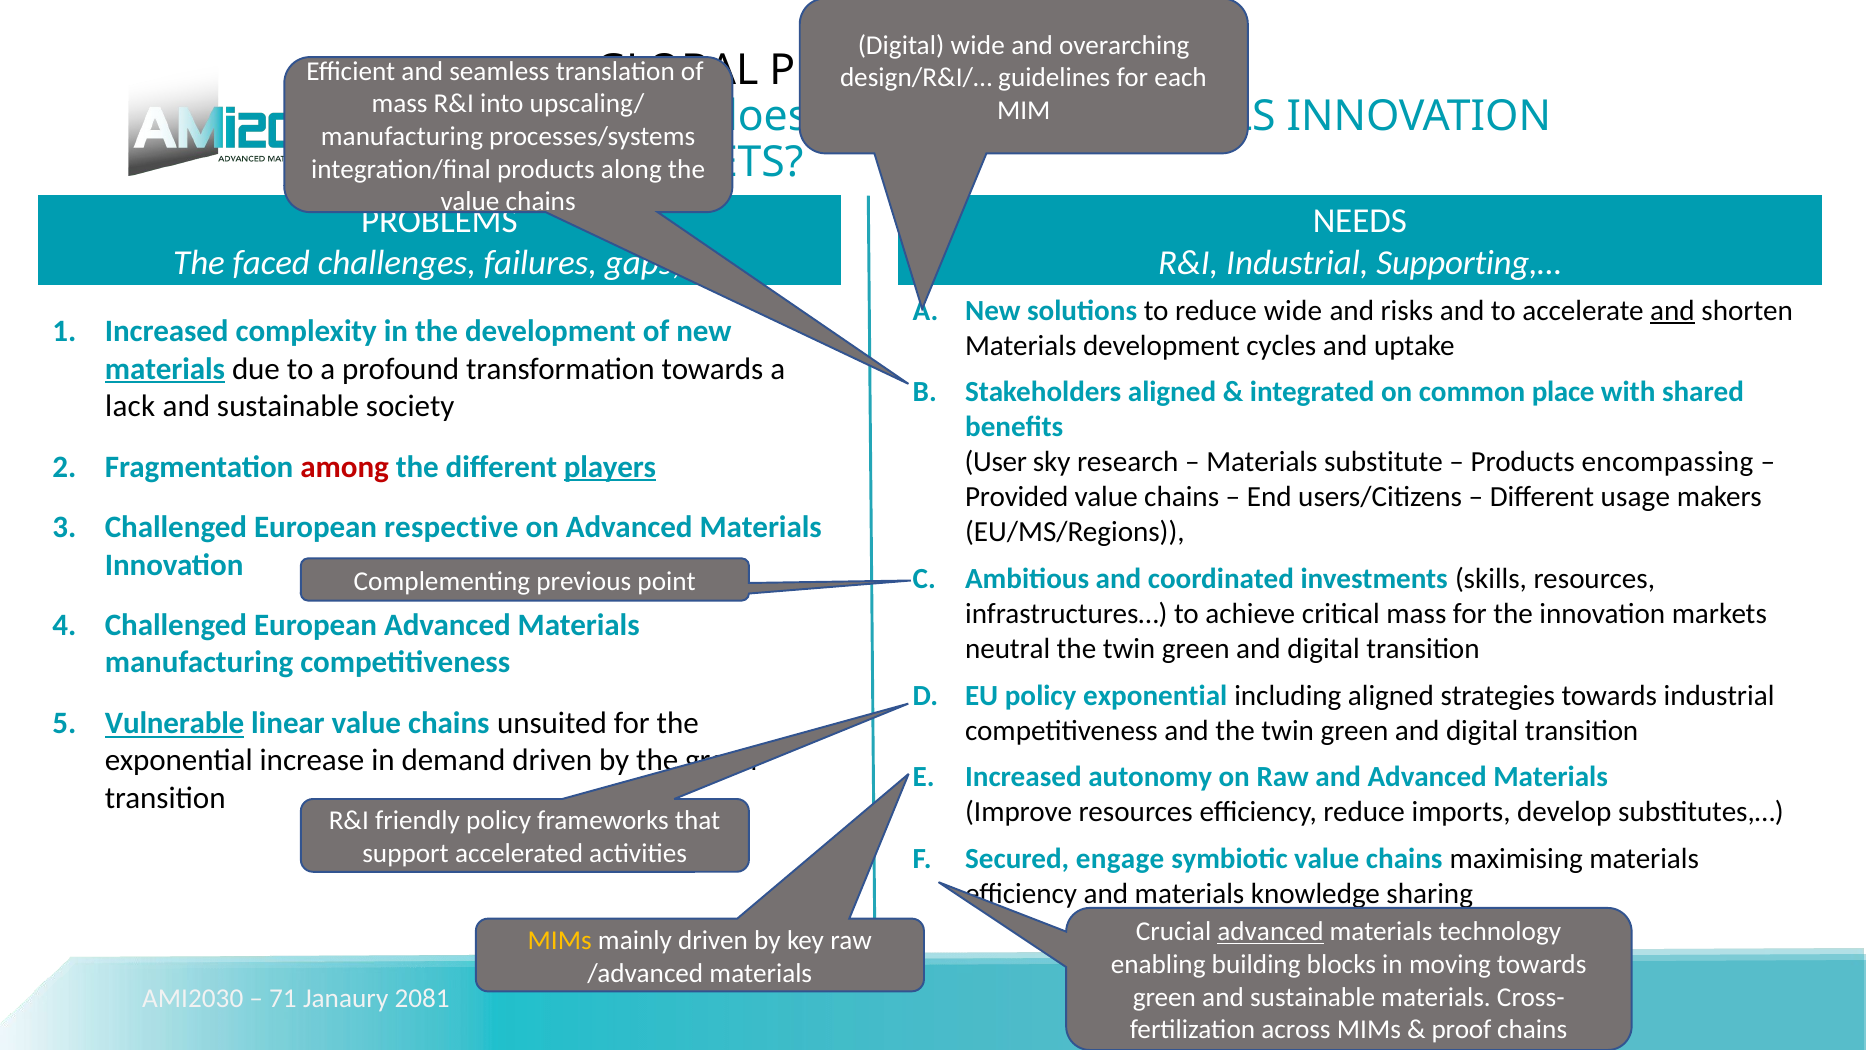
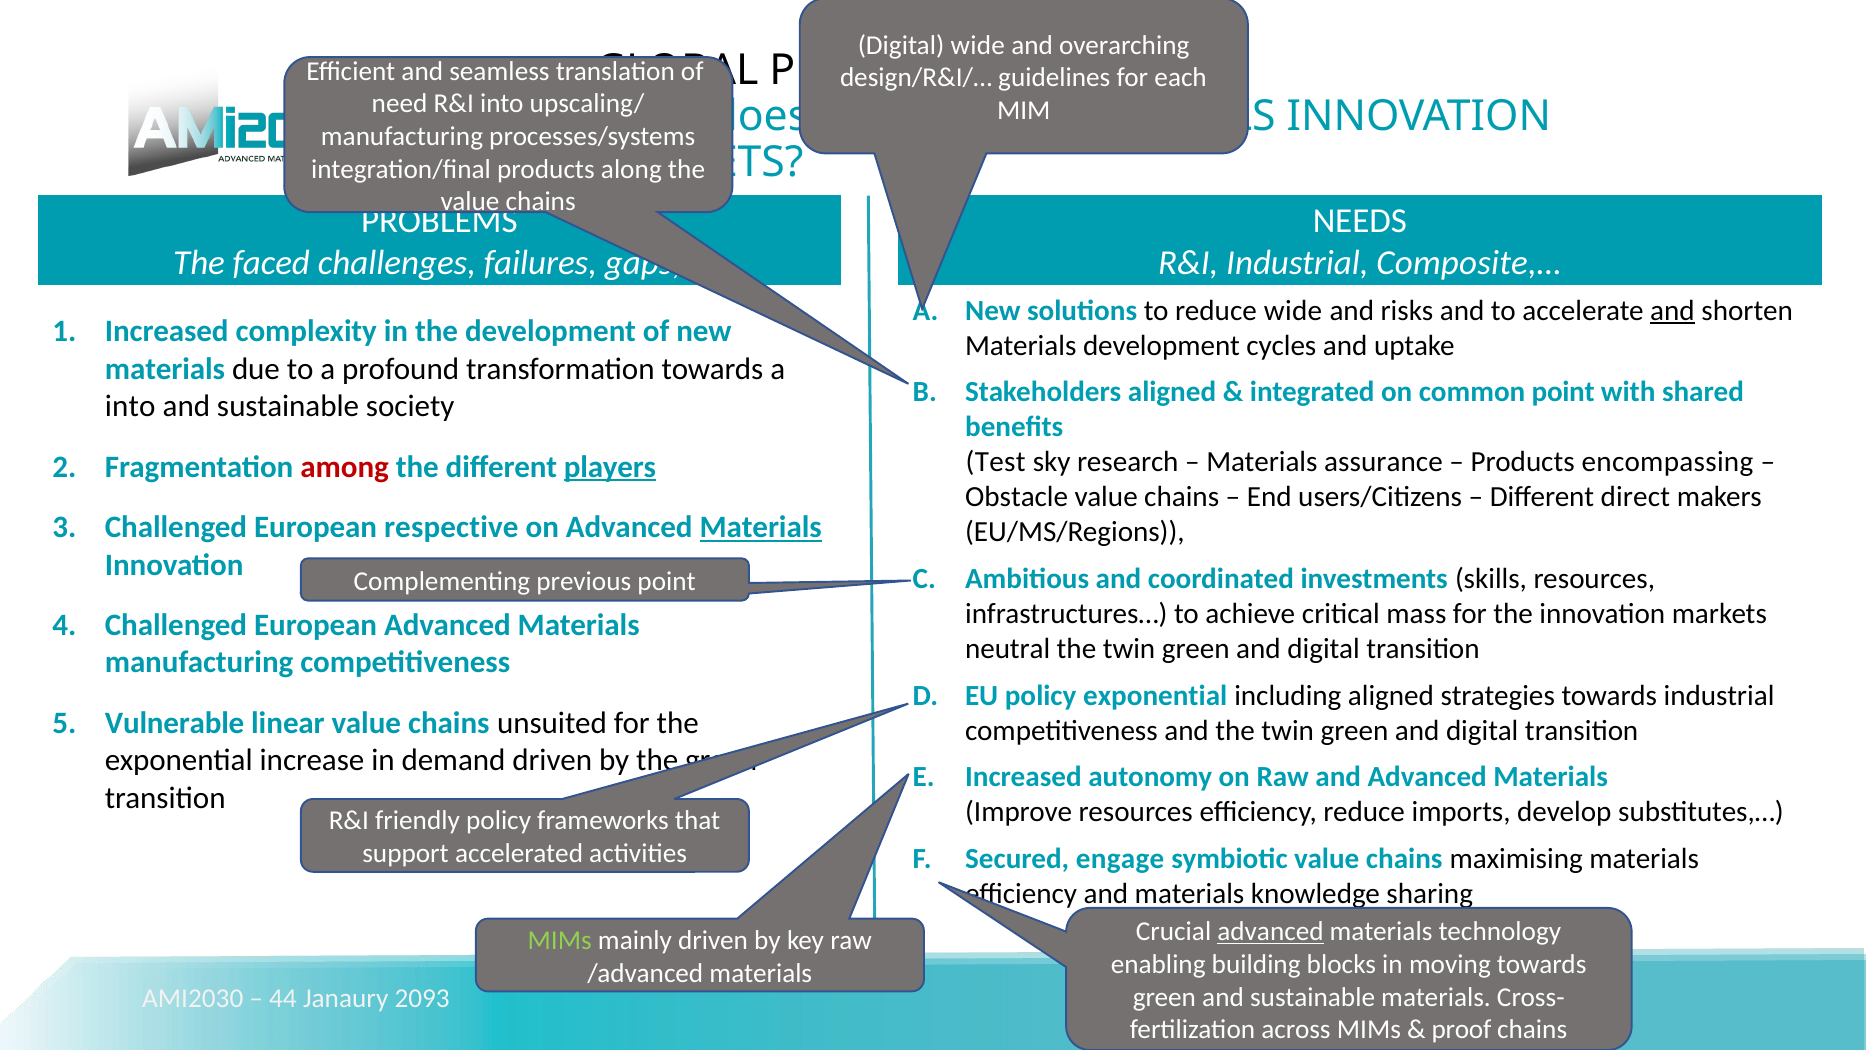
mass: mass -> need (400, 104)
Supporting,…: Supporting,… -> Composite,… (1469, 263)
materials underline: present -> none (165, 369)
common place: place -> point (1563, 392)
lack: lack -> into (130, 406)
User: User -> Test (996, 462)
substitute: substitute -> assurance (1383, 462)
Provided: Provided -> Obstacle (1017, 497)
usage: usage -> direct (1635, 497)
Materials underline: none -> present (761, 527)
Vulnerable underline: present -> none (175, 723)
MIMs colour: yellow -> light green (560, 940)
71: 71 -> 44 (283, 998)
2081: 2081 -> 2093 (422, 998)
